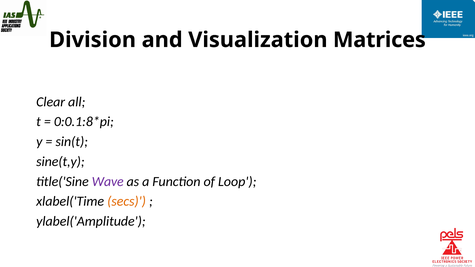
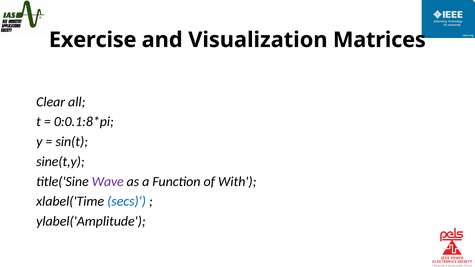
Division: Division -> Exercise (93, 40)
Loop: Loop -> With (237, 182)
secs colour: orange -> blue (127, 201)
